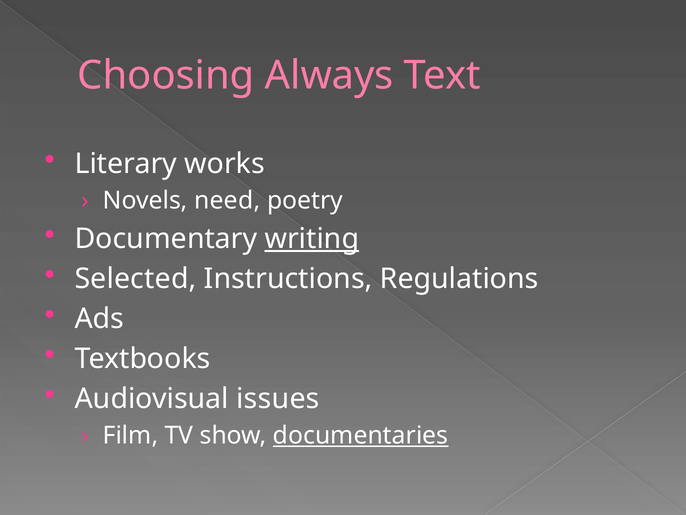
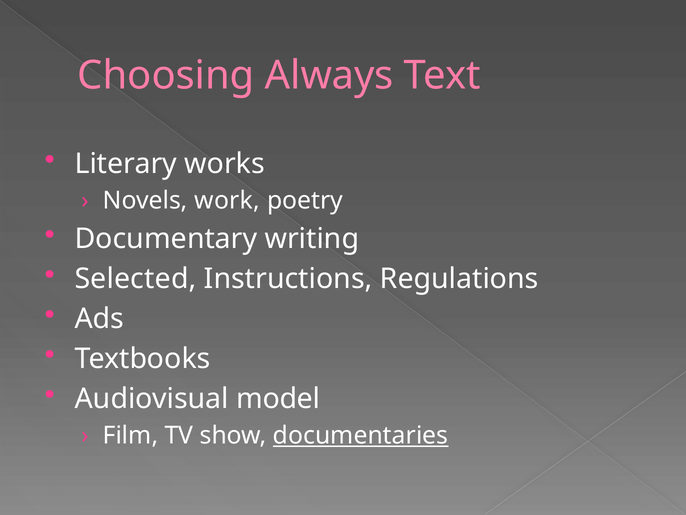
need: need -> work (227, 201)
writing underline: present -> none (312, 239)
issues: issues -> model (278, 399)
